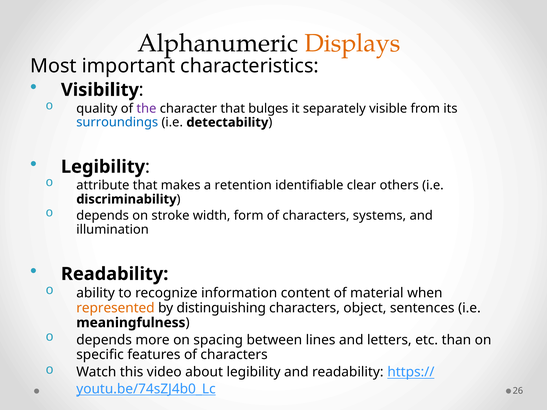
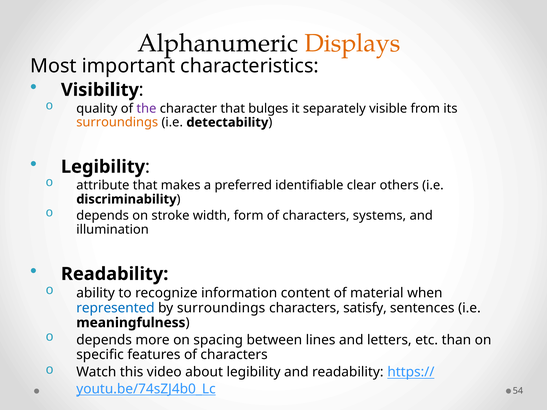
surroundings colour: blue -> orange (117, 122)
retention: retention -> preferred (243, 185)
represented colour: orange -> blue (115, 308)
by distinguishing: distinguishing -> surroundings (221, 308)
object: object -> satisfy (365, 308)
26: 26 -> 54 (518, 391)
